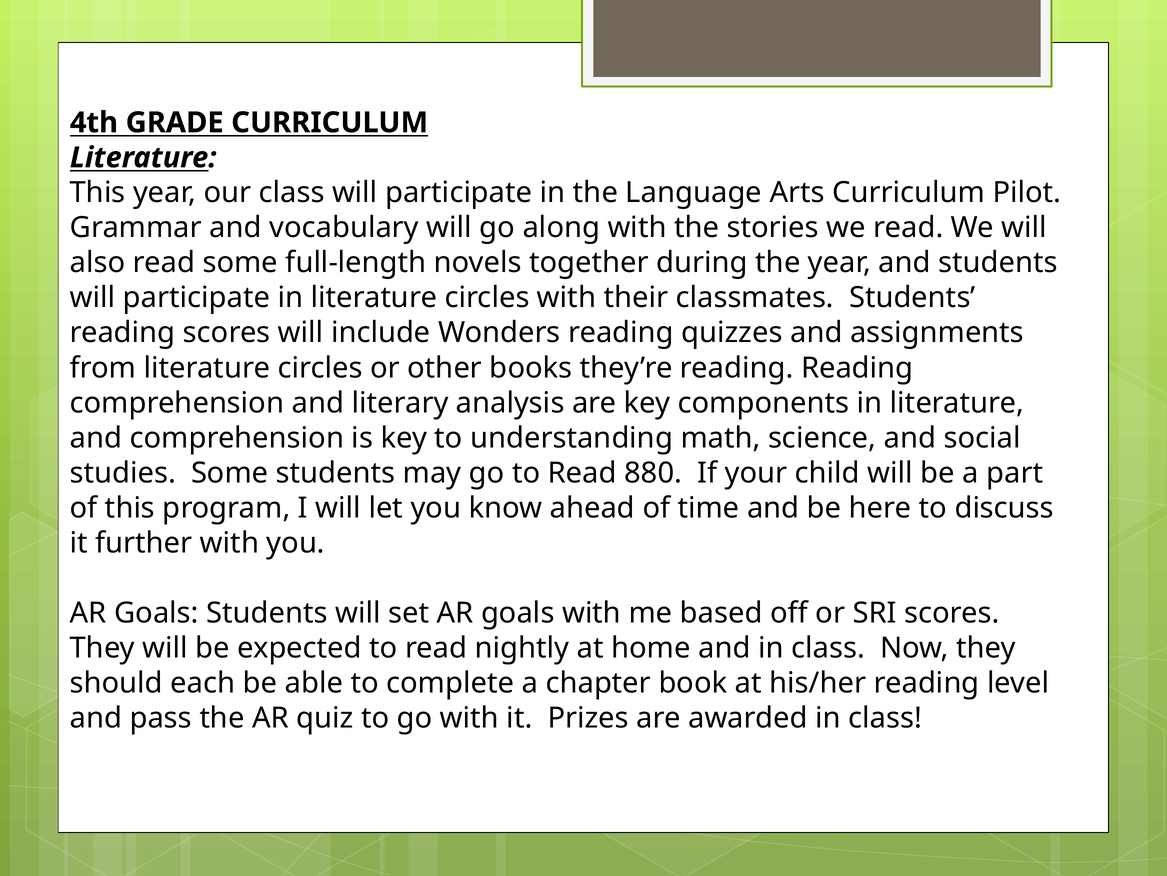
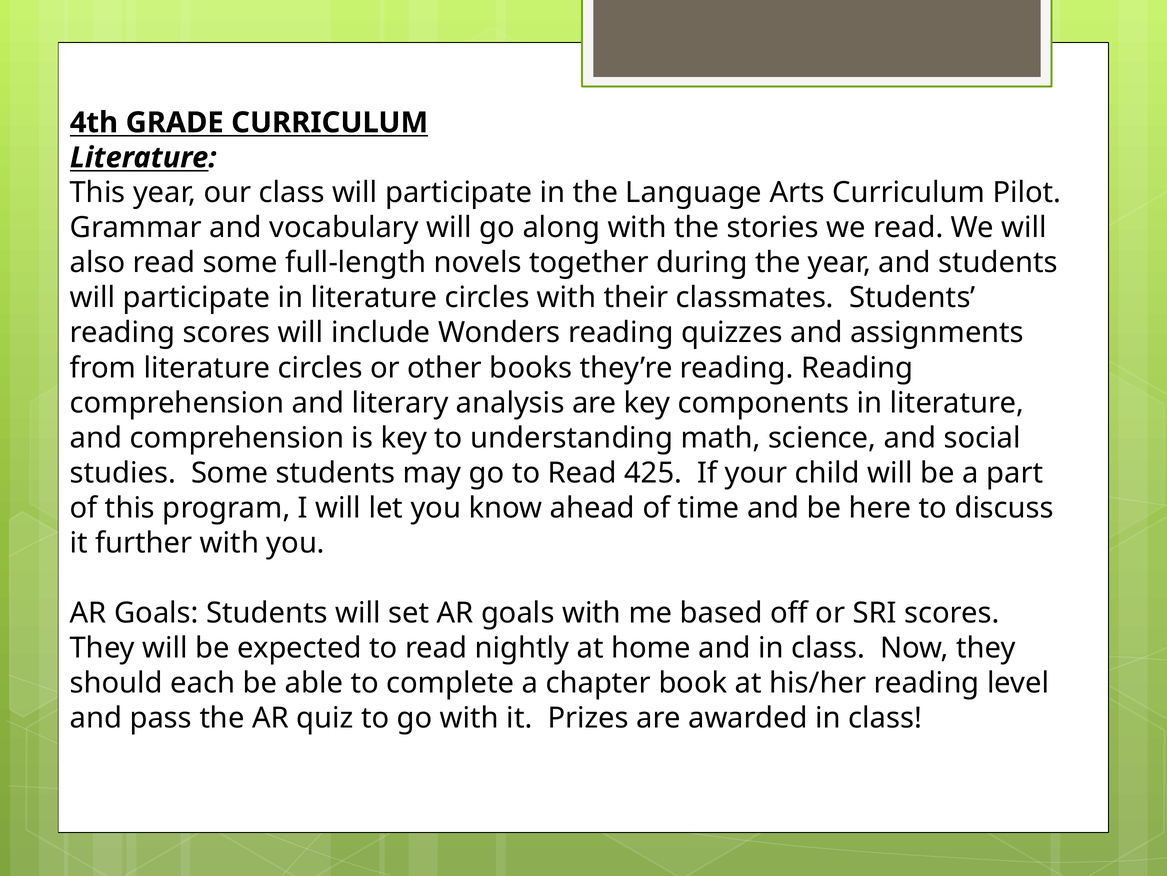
880: 880 -> 425 (653, 473)
